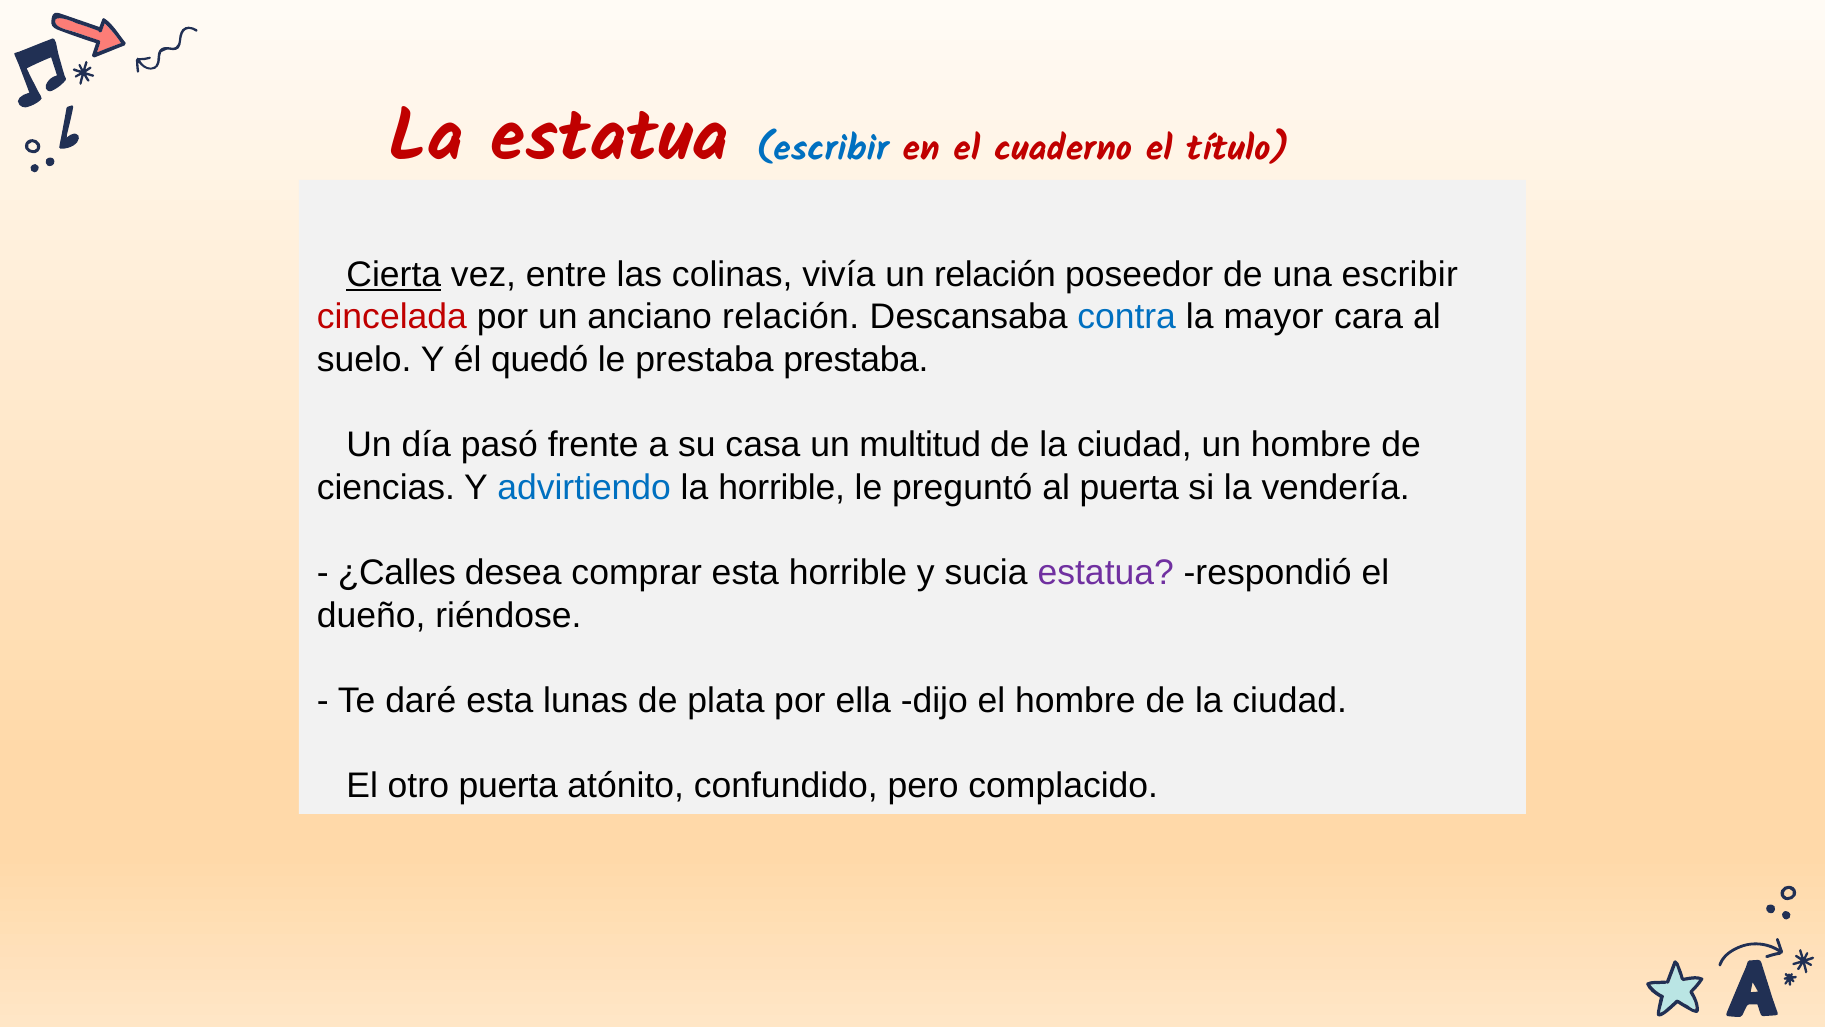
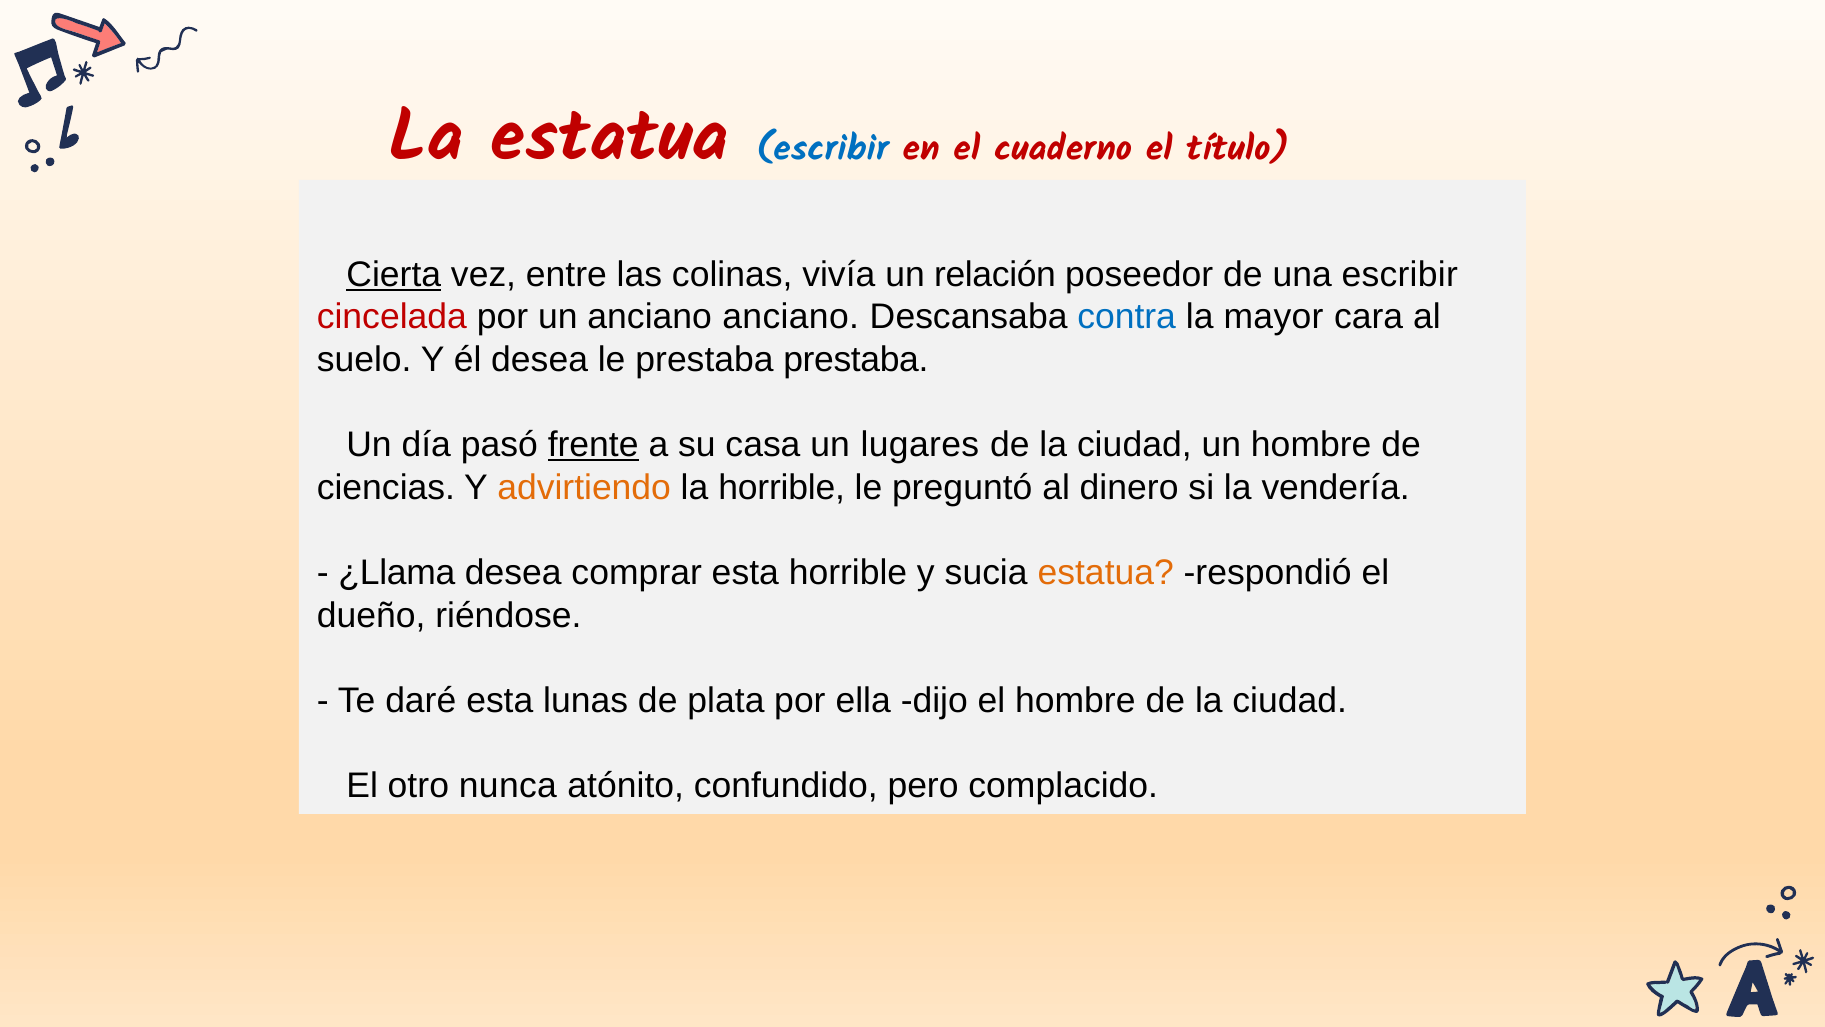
anciano relación: relación -> anciano (791, 317)
él quedó: quedó -> desea (540, 360)
frente underline: none -> present (593, 445)
multitud: multitud -> lugares (920, 445)
advirtiendo colour: blue -> orange (584, 488)
al puerta: puerta -> dinero (1129, 488)
¿Calles: ¿Calles -> ¿Llama (397, 573)
estatua colour: purple -> orange (1106, 573)
otro puerta: puerta -> nunca (508, 786)
